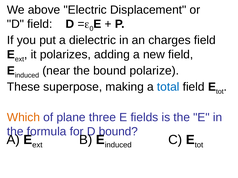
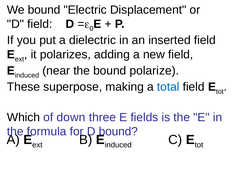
We above: above -> bound (44, 10)
charges: charges -> inserted (169, 40)
Which colour: orange -> black (23, 118)
plane: plane -> down (71, 118)
